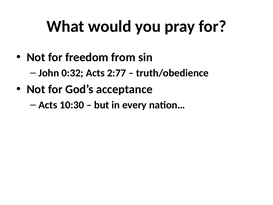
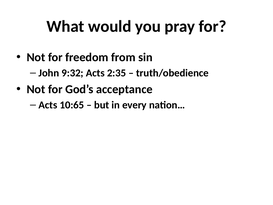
0:32: 0:32 -> 9:32 (73, 73)
2:77: 2:77 -> 2:35 (117, 73)
10:30: 10:30 -> 10:65 (72, 105)
